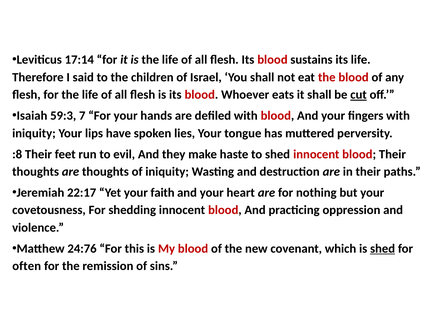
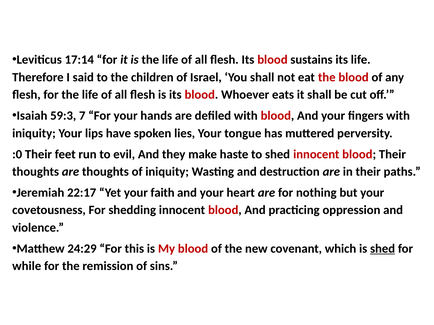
cut underline: present -> none (359, 95)
:8: :8 -> :0 (17, 154)
24:76: 24:76 -> 24:29 (82, 249)
often: often -> while (27, 266)
